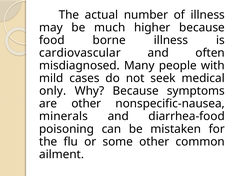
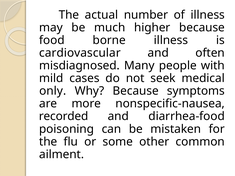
are other: other -> more (86, 104)
minerals: minerals -> recorded (64, 116)
